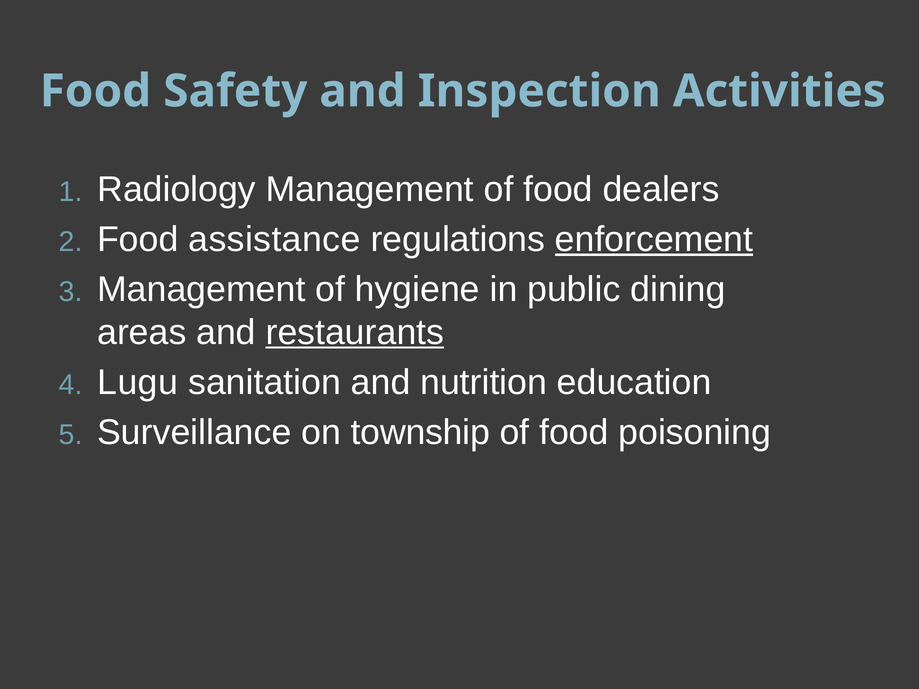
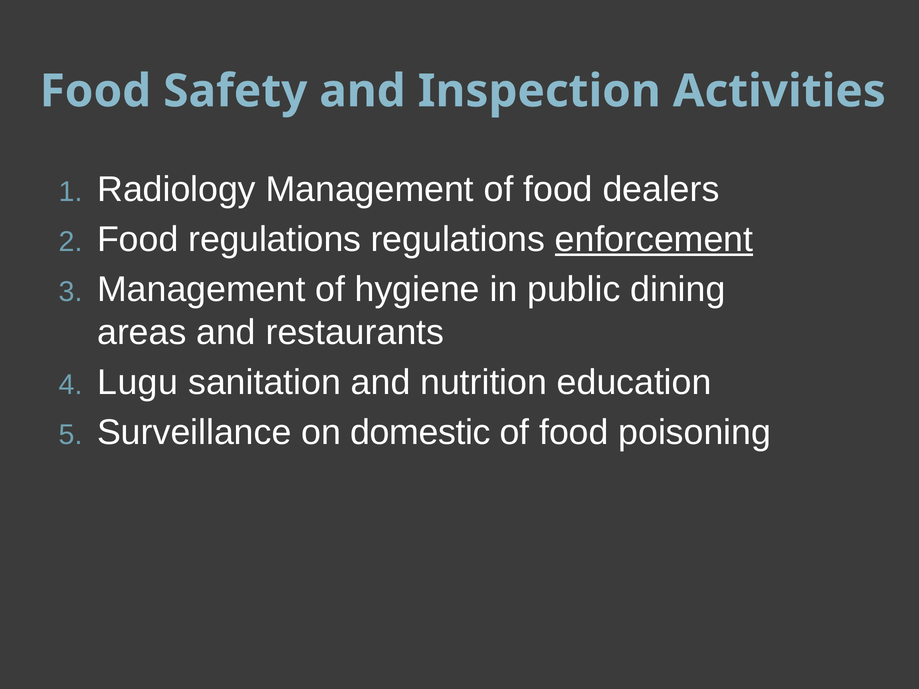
Food assistance: assistance -> regulations (275, 239)
restaurants underline: present -> none (355, 332)
township: township -> domestic (420, 433)
